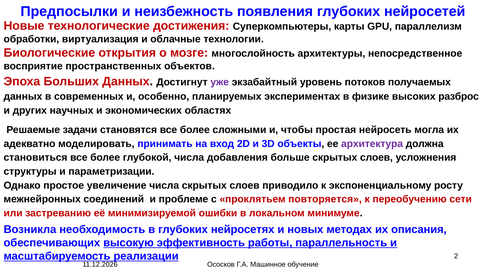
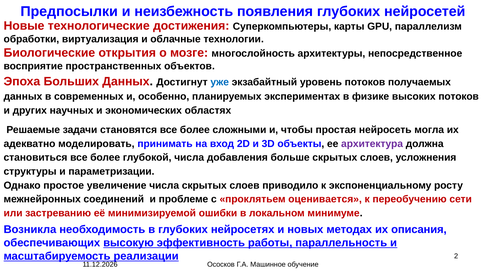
уже colour: purple -> blue (220, 82)
высоких разброс: разброс -> потоков (459, 96)
повторяется: повторяется -> оценивается (325, 199)
